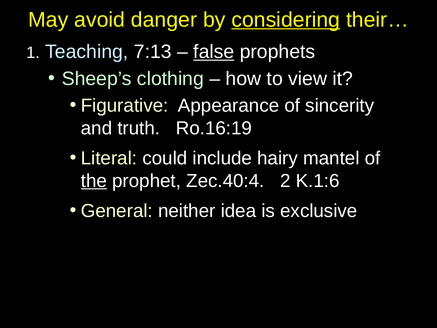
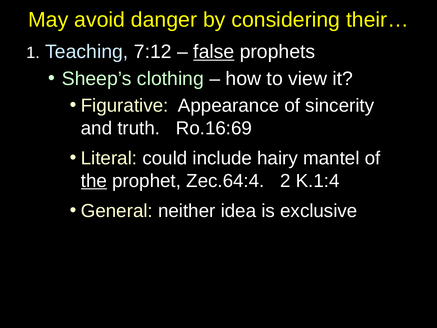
considering underline: present -> none (286, 20)
7:13: 7:13 -> 7:12 (153, 52)
Ro.16:19: Ro.16:19 -> Ro.16:69 (214, 128)
Zec.40:4: Zec.40:4 -> Zec.64:4 (225, 181)
K.1:6: K.1:6 -> K.1:4 (318, 181)
